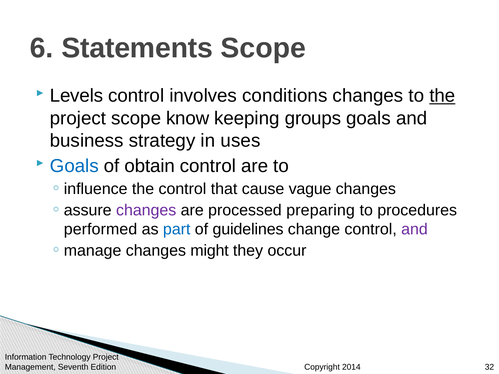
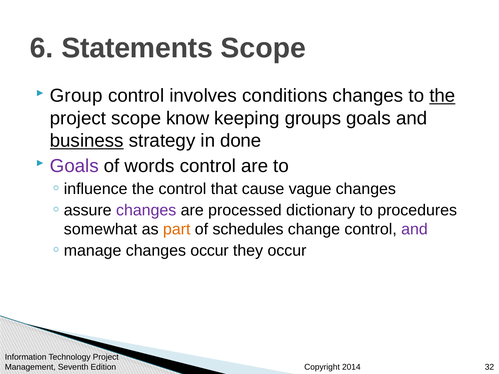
Levels: Levels -> Group (76, 96)
business underline: none -> present (87, 141)
uses: uses -> done (241, 141)
Goals colour: blue -> purple (74, 166)
obtain: obtain -> words (150, 166)
preparing: preparing -> dictionary (321, 210)
performed: performed -> somewhat (101, 229)
part colour: blue -> orange (177, 229)
guidelines: guidelines -> schedules (248, 229)
changes might: might -> occur (210, 251)
